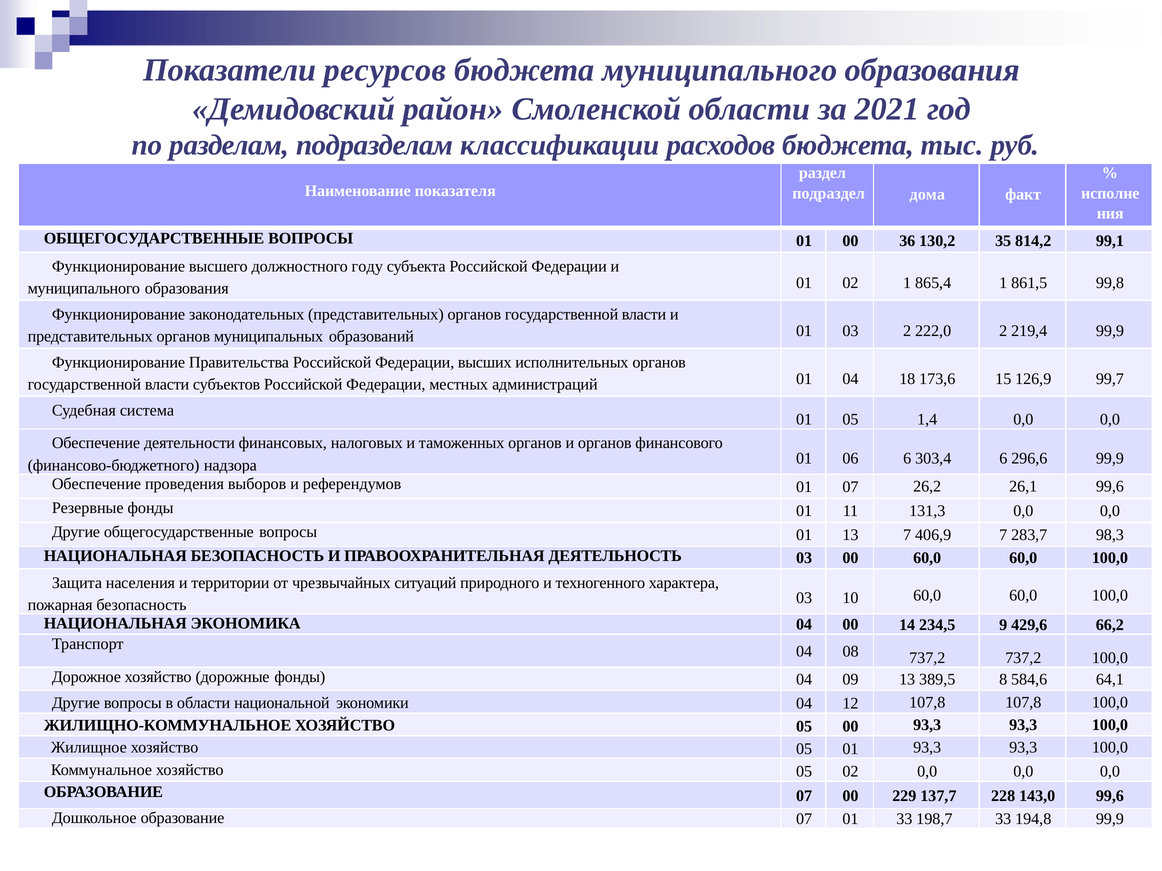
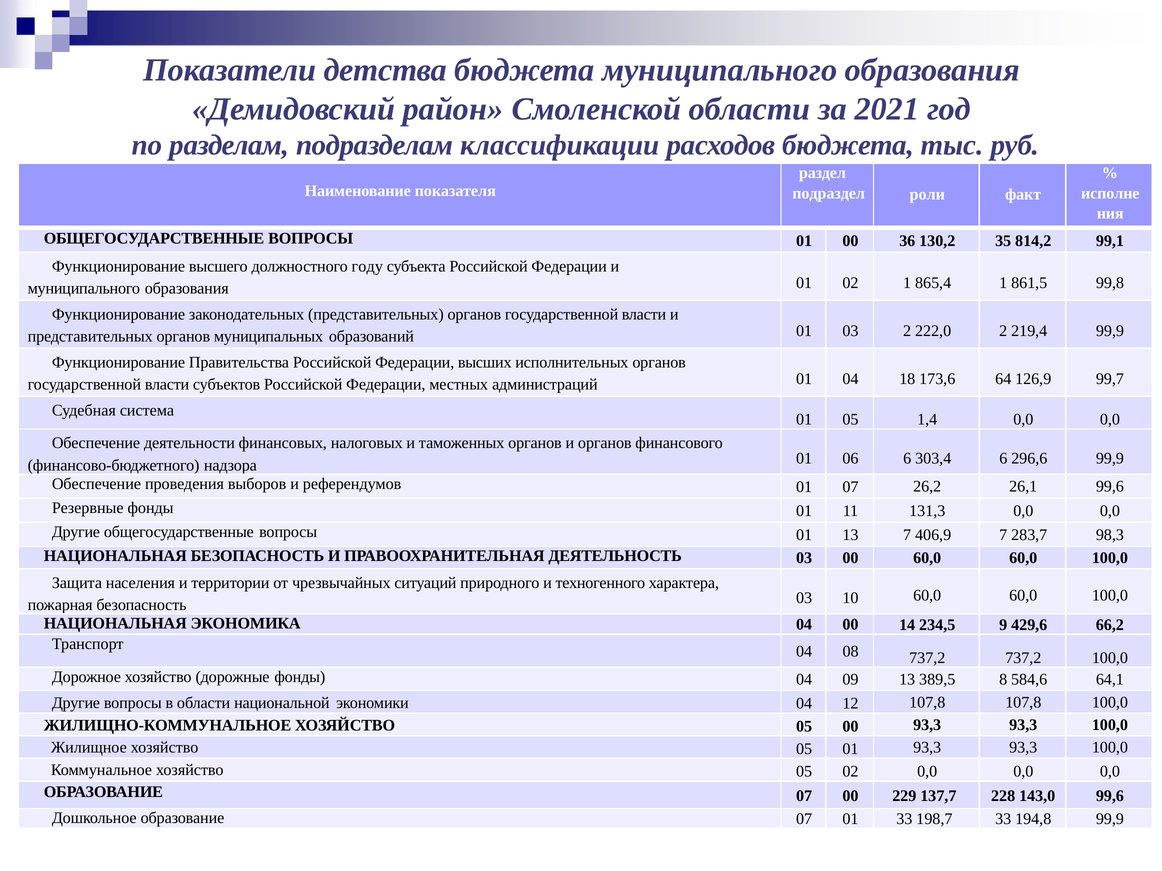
ресурсов: ресурсов -> детства (385, 70)
дома: дома -> роли (927, 195)
15: 15 -> 64 (1003, 379)
